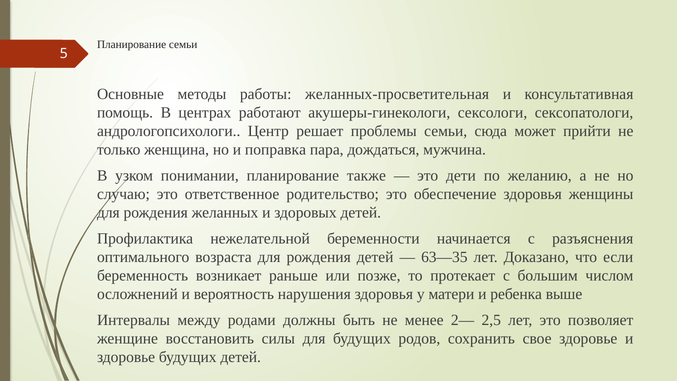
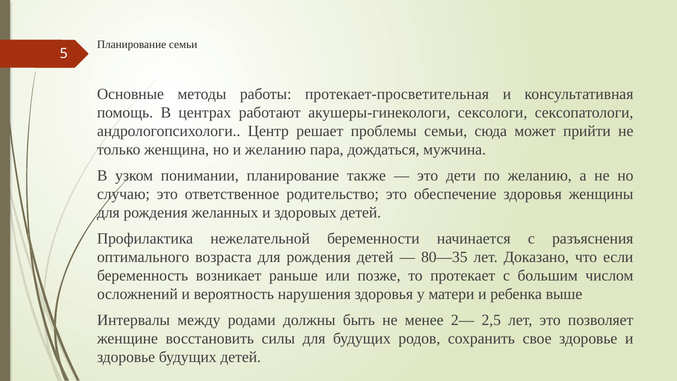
желанных-просветительная: желанных-просветительная -> протекает-просветительная (397, 94)
и поправка: поправка -> желанию (275, 150)
63—35: 63—35 -> 80—35 (444, 257)
